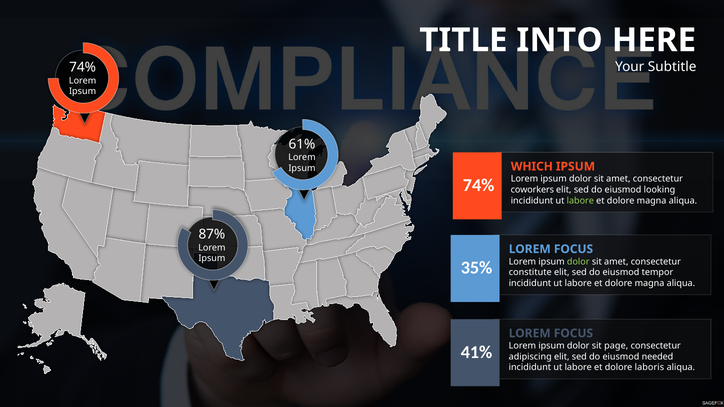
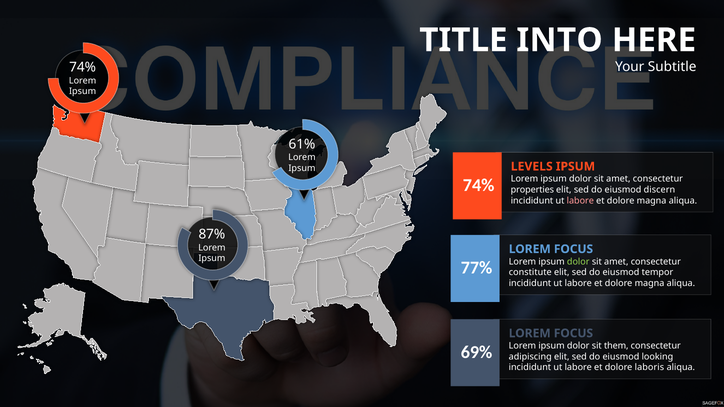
WHICH: WHICH -> LEVELS (532, 167)
coworkers: coworkers -> properties (532, 190)
looking: looking -> discern (659, 190)
labore colour: light green -> pink (580, 201)
35%: 35% -> 77% (477, 268)
page: page -> them (616, 346)
41%: 41% -> 69% (477, 352)
needed: needed -> looking (657, 357)
